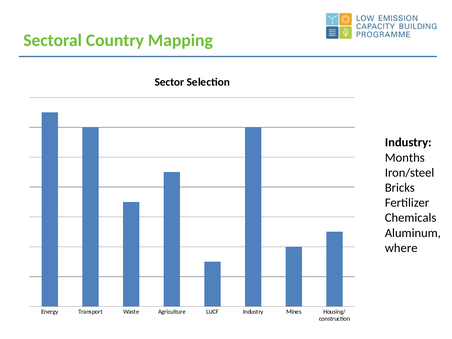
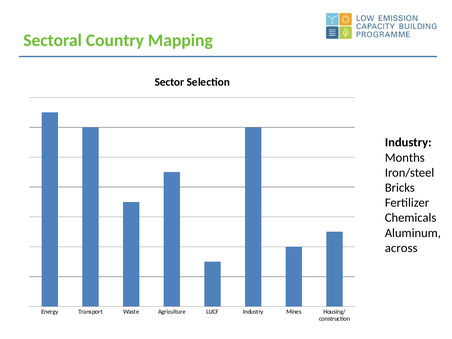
where: where -> across (401, 248)
